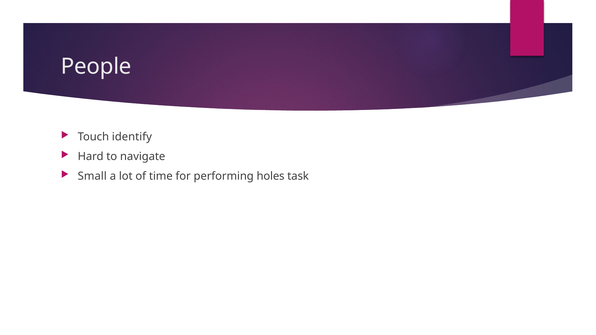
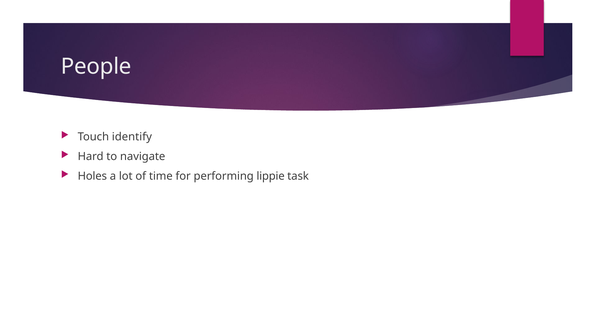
Small: Small -> Holes (92, 176)
holes: holes -> lippie (271, 176)
